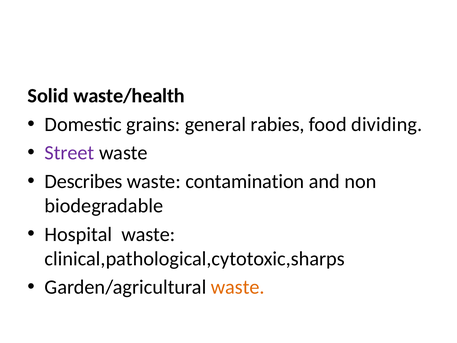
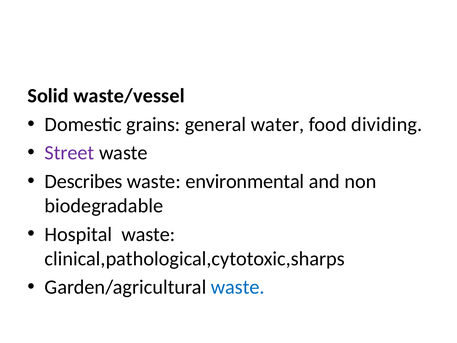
waste/health: waste/health -> waste/vessel (129, 96)
rabies: rabies -> water (277, 124)
contamination: contamination -> environmental (245, 181)
waste colour: orange -> blue (238, 287)
